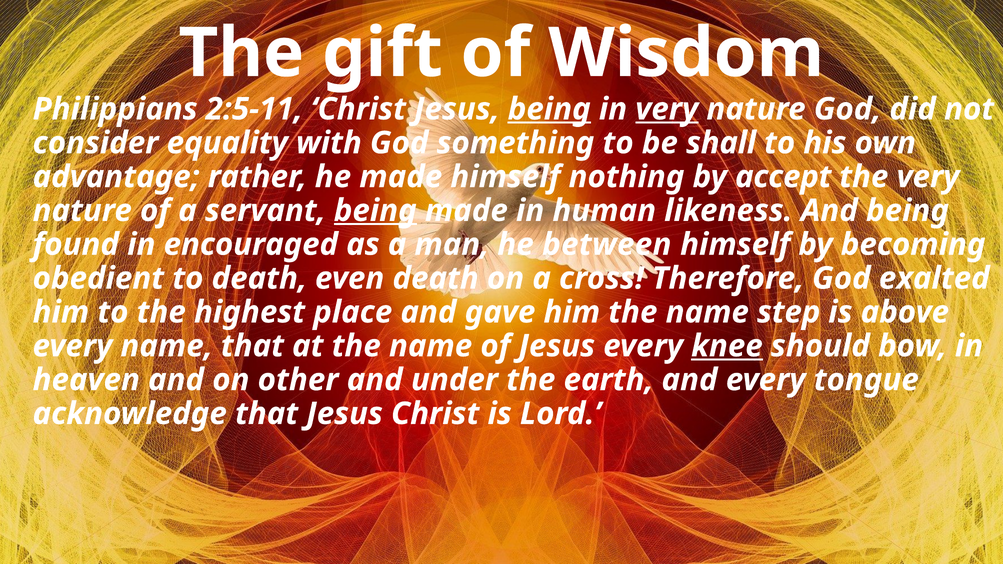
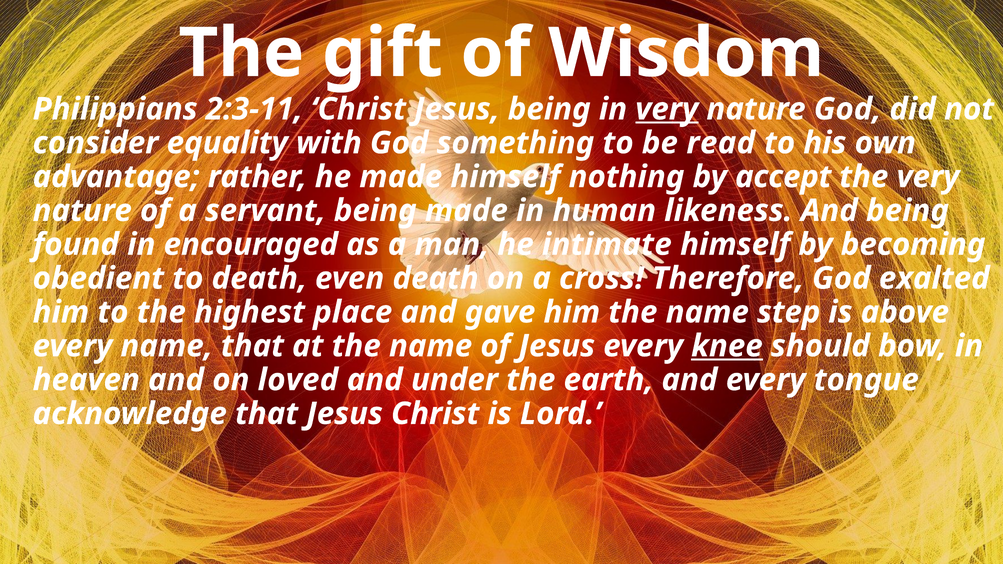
2:5-11: 2:5-11 -> 2:3-11 (254, 109)
being underline: present -> none (549, 109)
shall: shall -> read (721, 143)
being underline: present -> none (375, 211)
between: between -> intimate (607, 245)
other: other -> loved (298, 380)
